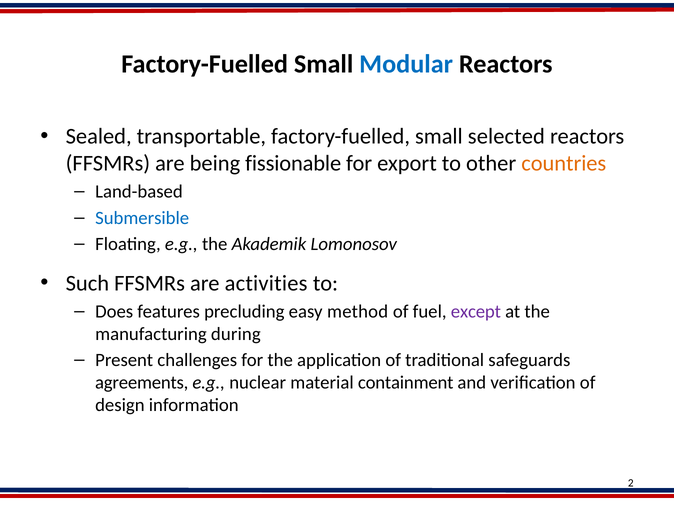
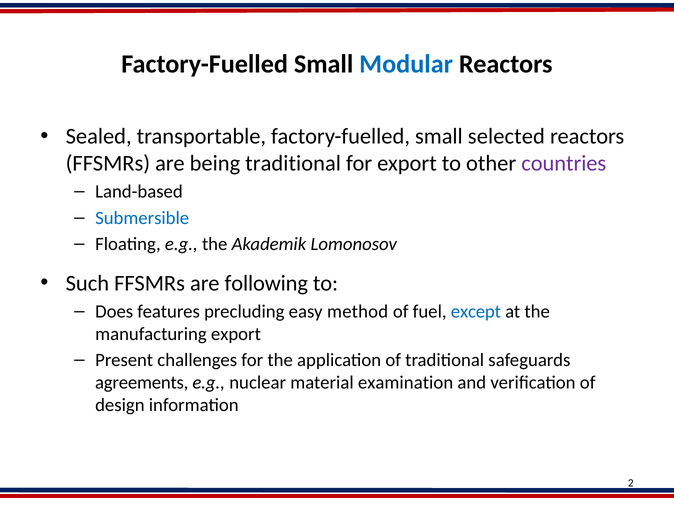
being fissionable: fissionable -> traditional (293, 163)
countries colour: orange -> purple (564, 163)
activities: activities -> following (266, 283)
except colour: purple -> blue (476, 311)
manufacturing during: during -> export (236, 334)
containment: containment -> examination (406, 382)
